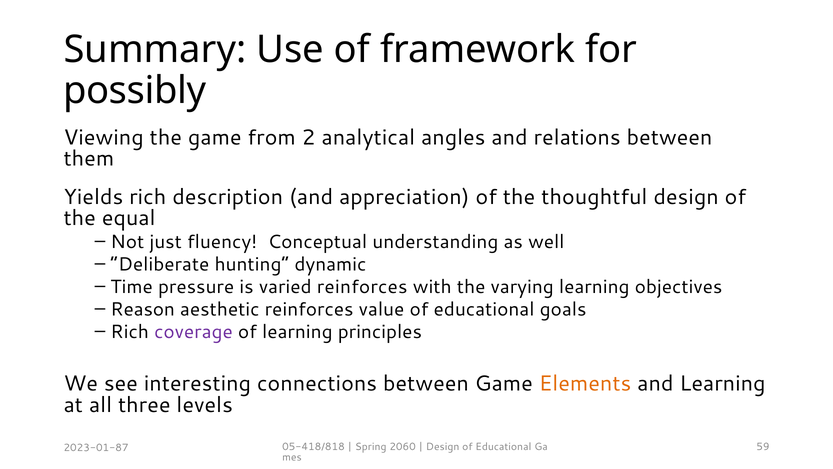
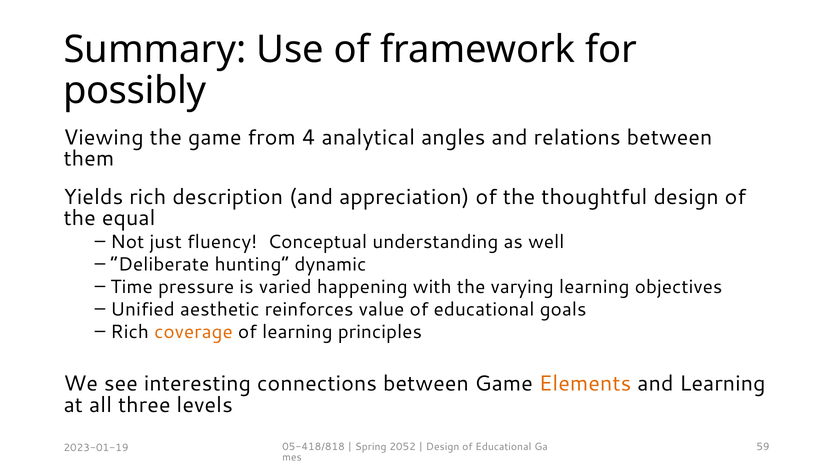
2: 2 -> 4 (309, 138)
varied reinforces: reinforces -> happening (362, 287)
Reason: Reason -> Unified (143, 309)
coverage colour: purple -> orange (193, 331)
2060: 2060 -> 2052 (403, 446)
2023-01-87: 2023-01-87 -> 2023-01-19 (96, 447)
